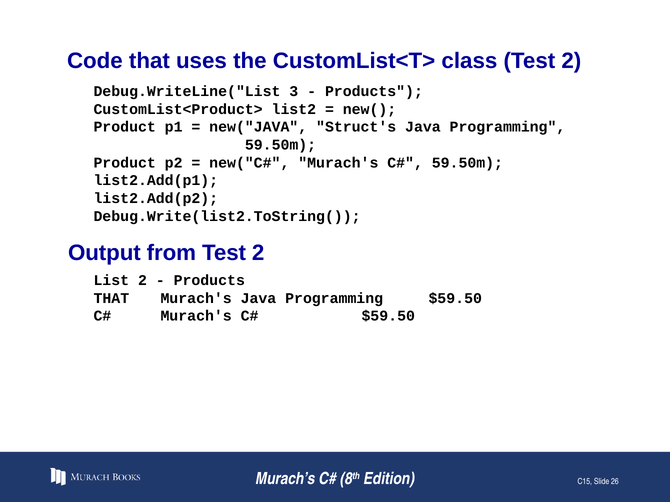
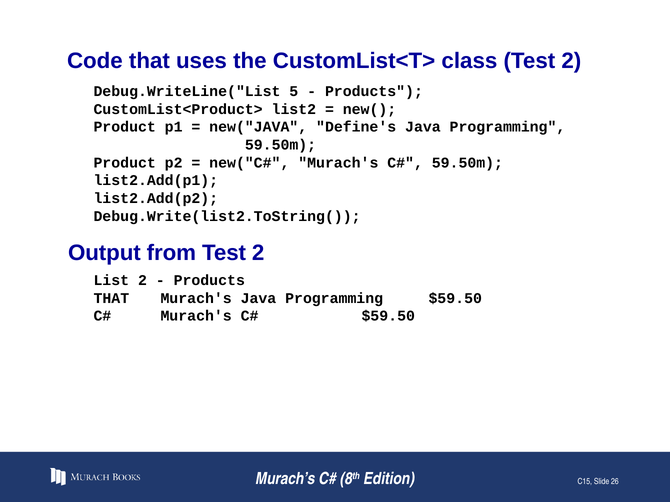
3: 3 -> 5 (294, 91)
Struct's: Struct's -> Define's (356, 127)
